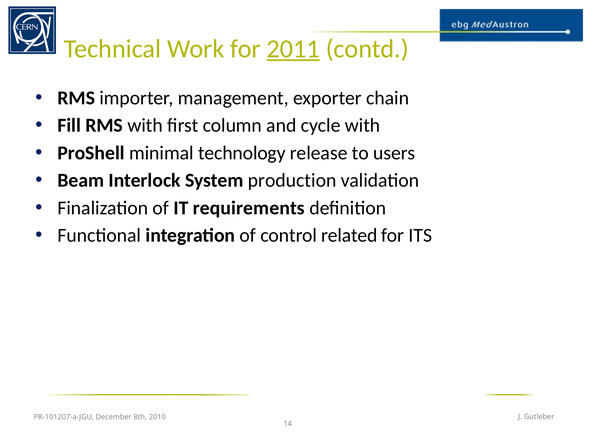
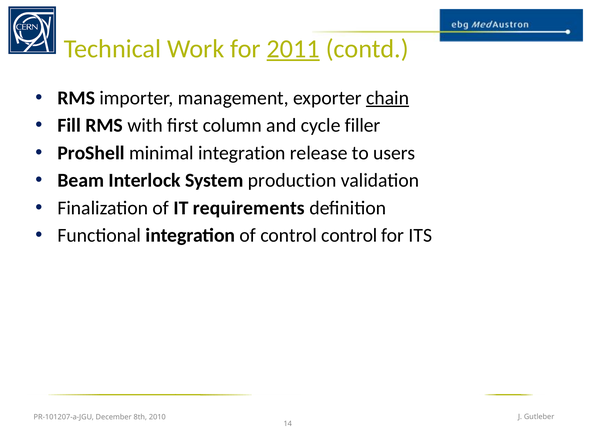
chain underline: none -> present (388, 98)
cycle with: with -> filler (363, 126)
minimal technology: technology -> integration (242, 153)
control related: related -> control (349, 236)
